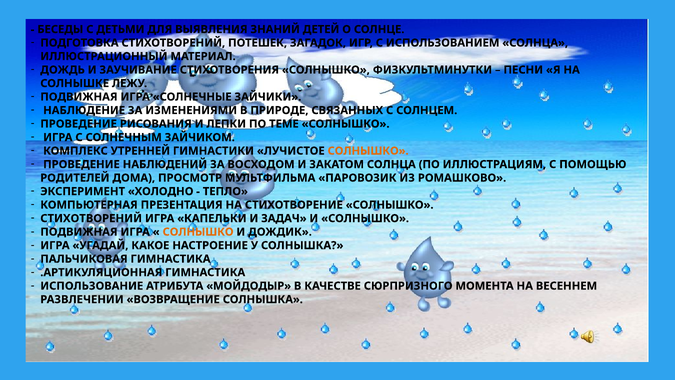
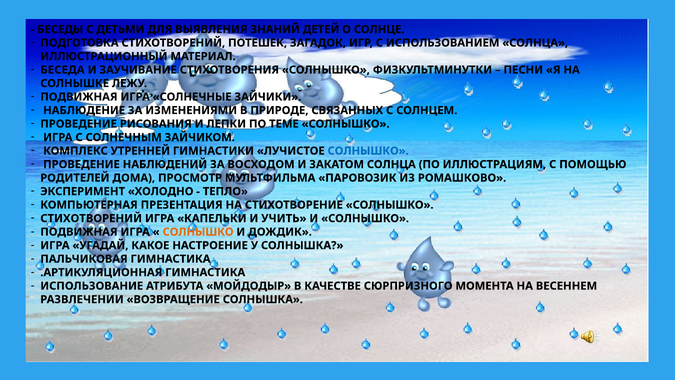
ДОЖДЬ: ДОЖДЬ -> БЕСЕДА (62, 70)
СОЛНЫШКО colour: orange -> blue (368, 151)
ЗАДАЧ: ЗАДАЧ -> УЧИТЬ (284, 218)
